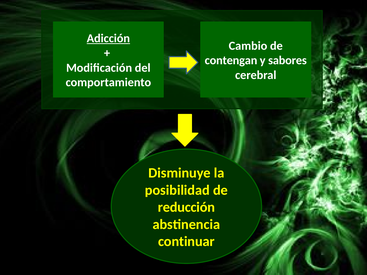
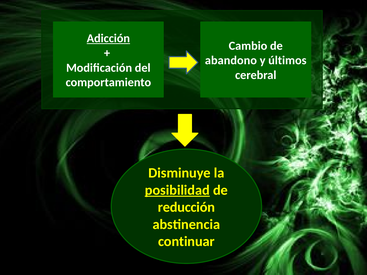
contengan: contengan -> abandono (231, 60)
sabores: sabores -> últimos (287, 60)
posibilidad underline: none -> present (177, 190)
